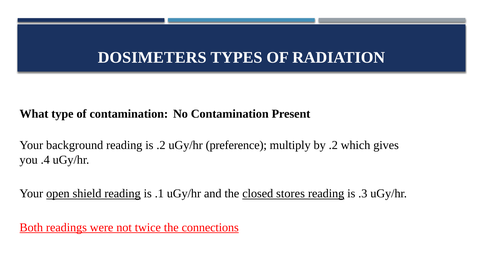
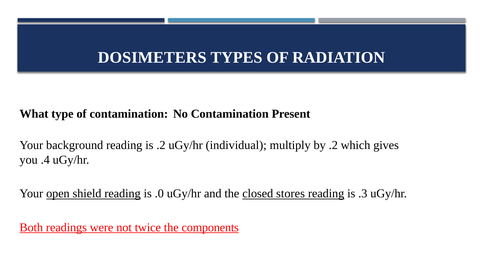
preference: preference -> individual (236, 145)
.1: .1 -> .0 (159, 193)
connections: connections -> components (210, 227)
